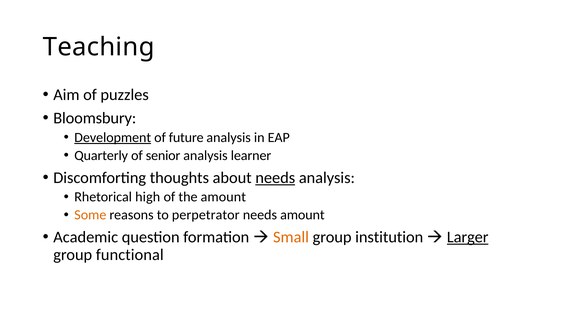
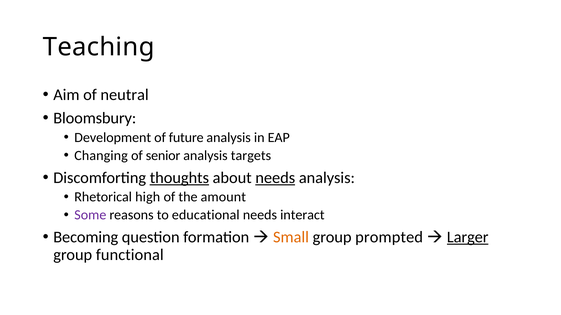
puzzles: puzzles -> neutral (125, 95)
Development underline: present -> none (113, 138)
Quarterly: Quarterly -> Changing (101, 156)
learner: learner -> targets (251, 156)
thoughts underline: none -> present (179, 178)
Some colour: orange -> purple (90, 215)
perpetrator: perpetrator -> educational (206, 215)
needs amount: amount -> interact (302, 215)
Academic: Academic -> Becoming (86, 238)
institution: institution -> prompted (389, 238)
